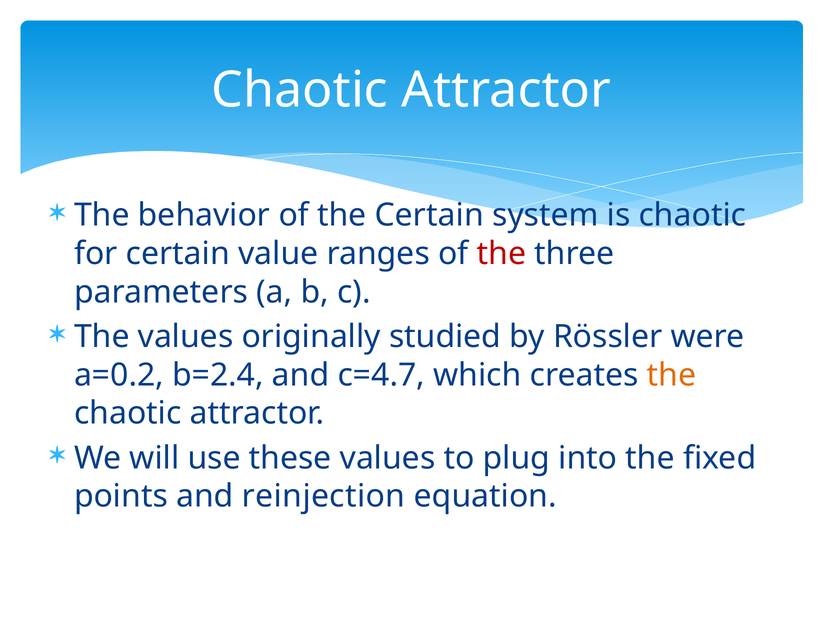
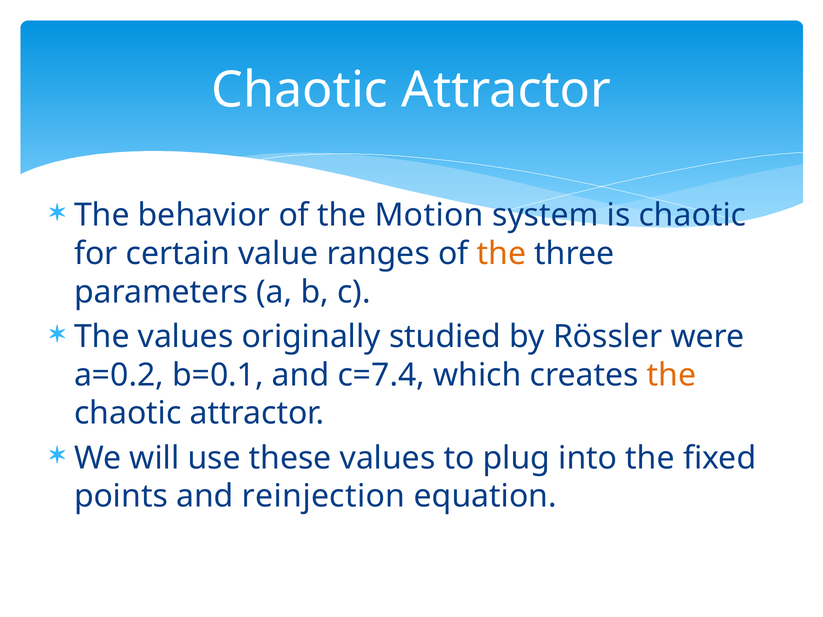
the Certain: Certain -> Motion (429, 215)
the colour: red -> orange (501, 254)
b=2.4: b=2.4 -> b=0.1 (218, 375)
c=4.7: c=4.7 -> c=7.4 (381, 375)
